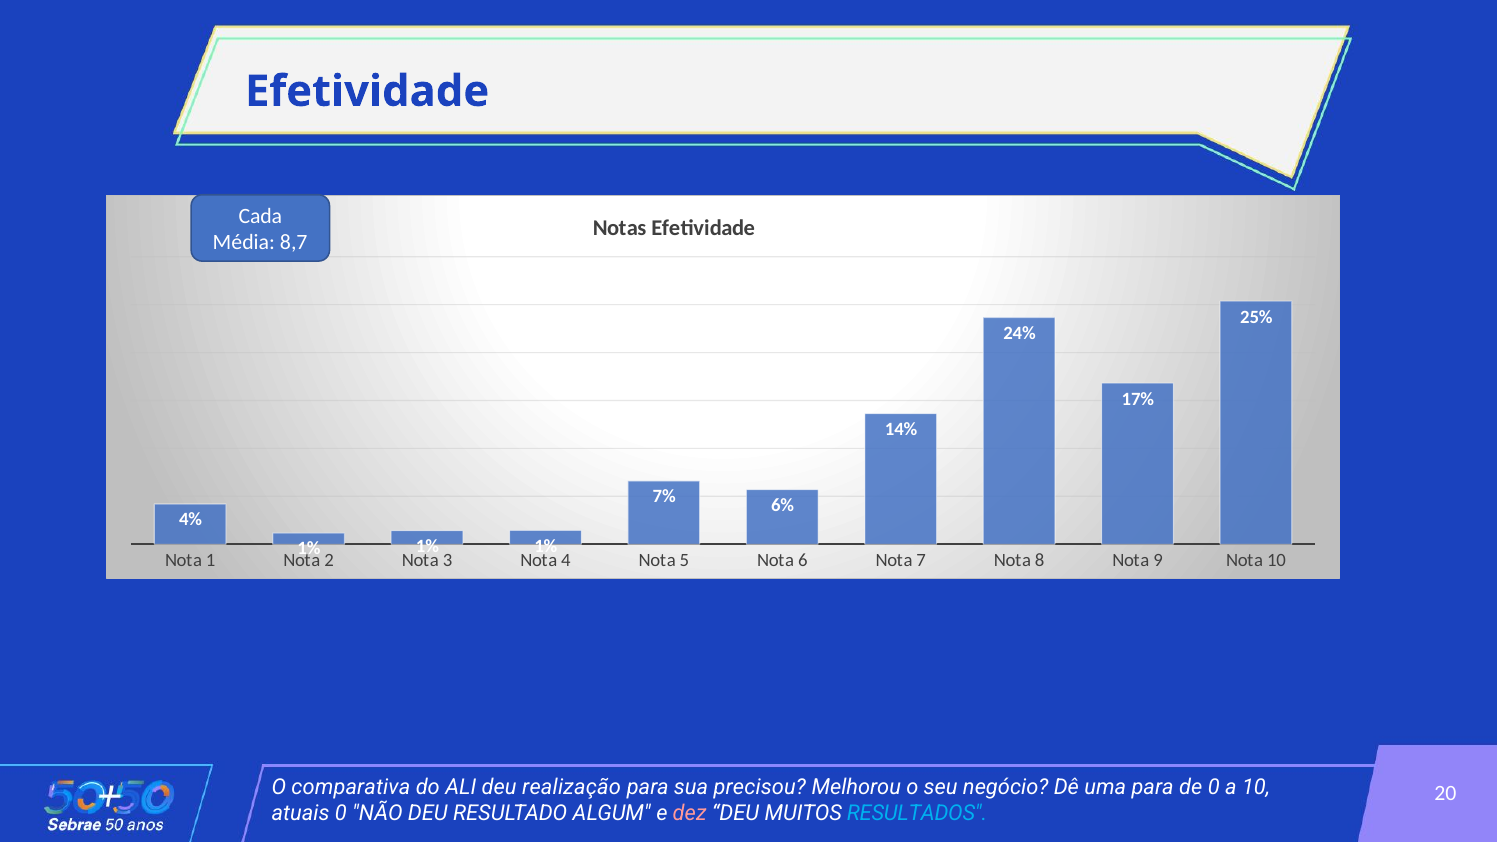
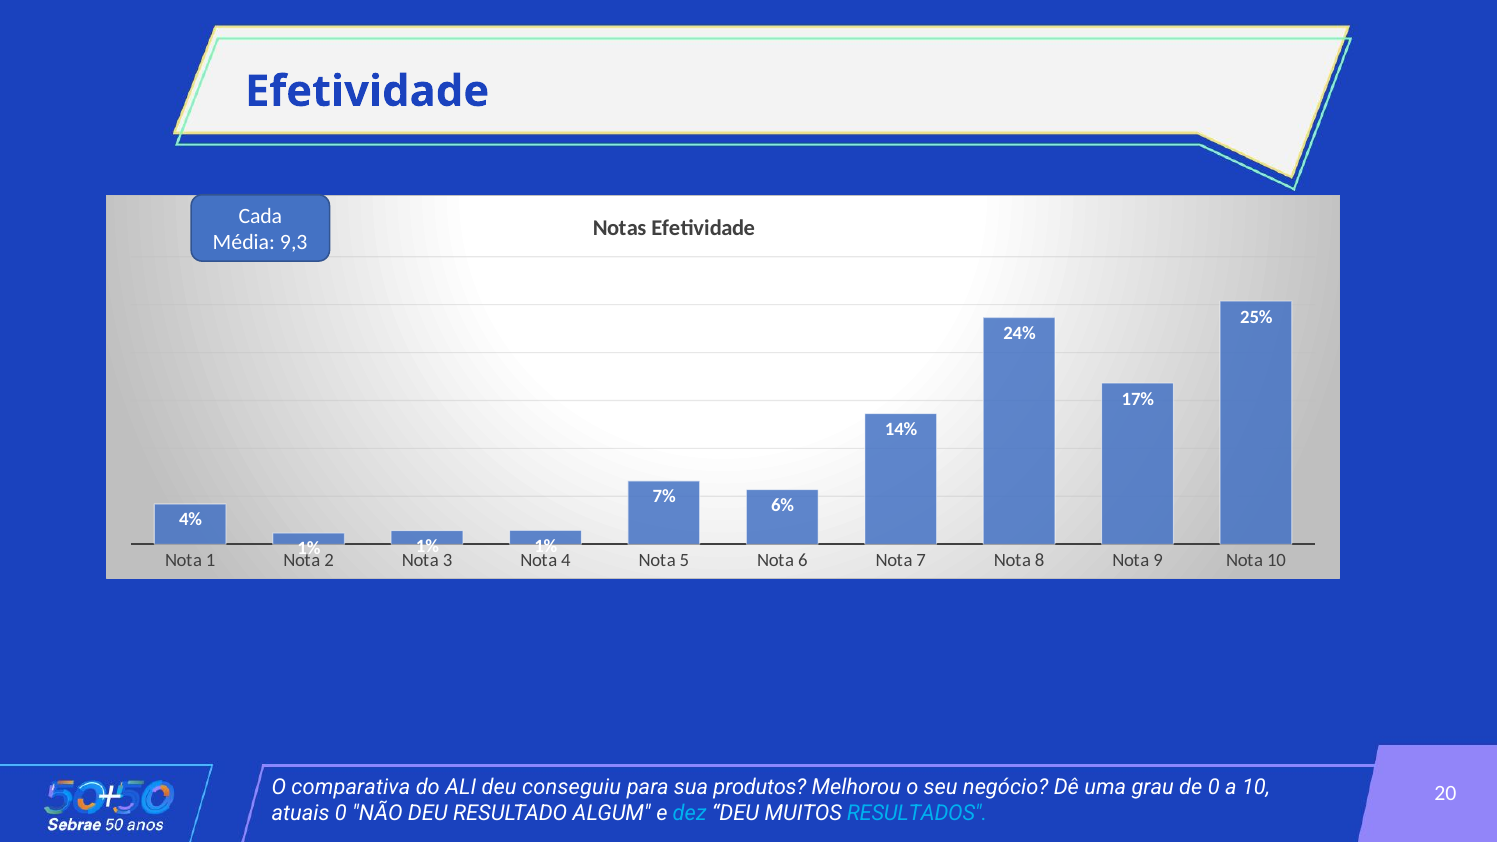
8,7: 8,7 -> 9,3 (294, 243)
realização: realização -> conseguiu (572, 787)
precisou: precisou -> produtos (760, 787)
uma para: para -> grau (1153, 787)
dez colour: pink -> light blue (690, 813)
